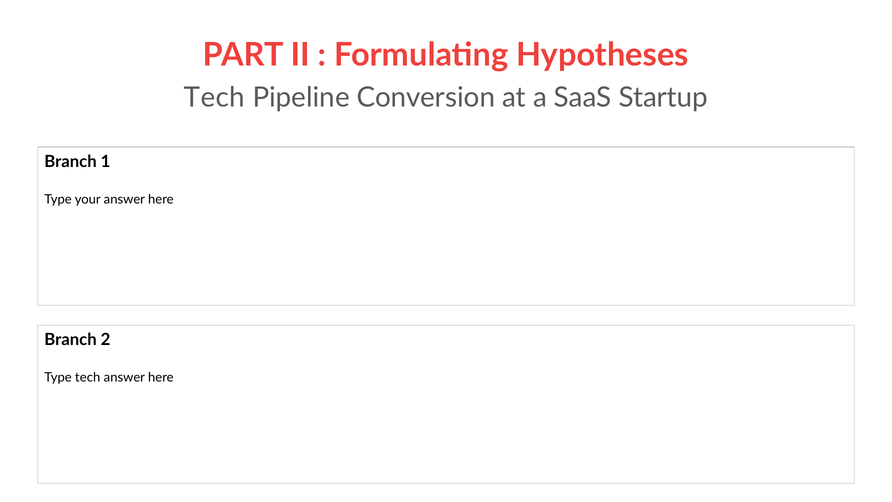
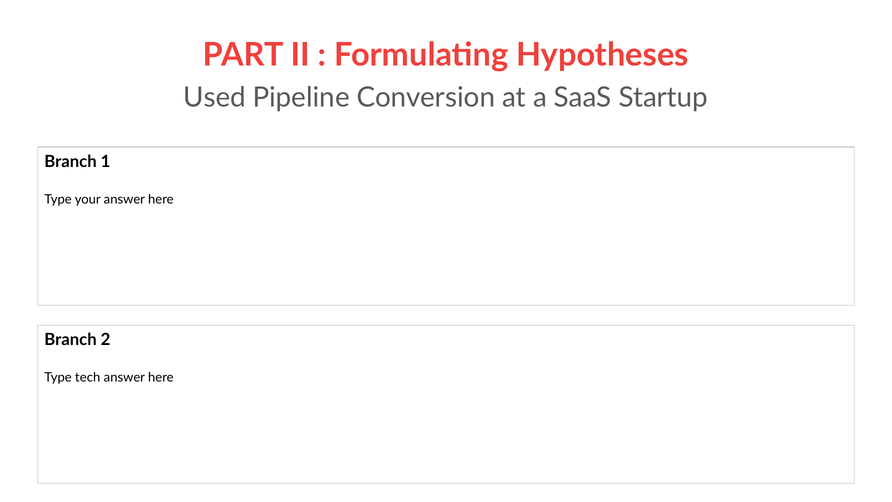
Tech: Tech -> Used (215, 98)
